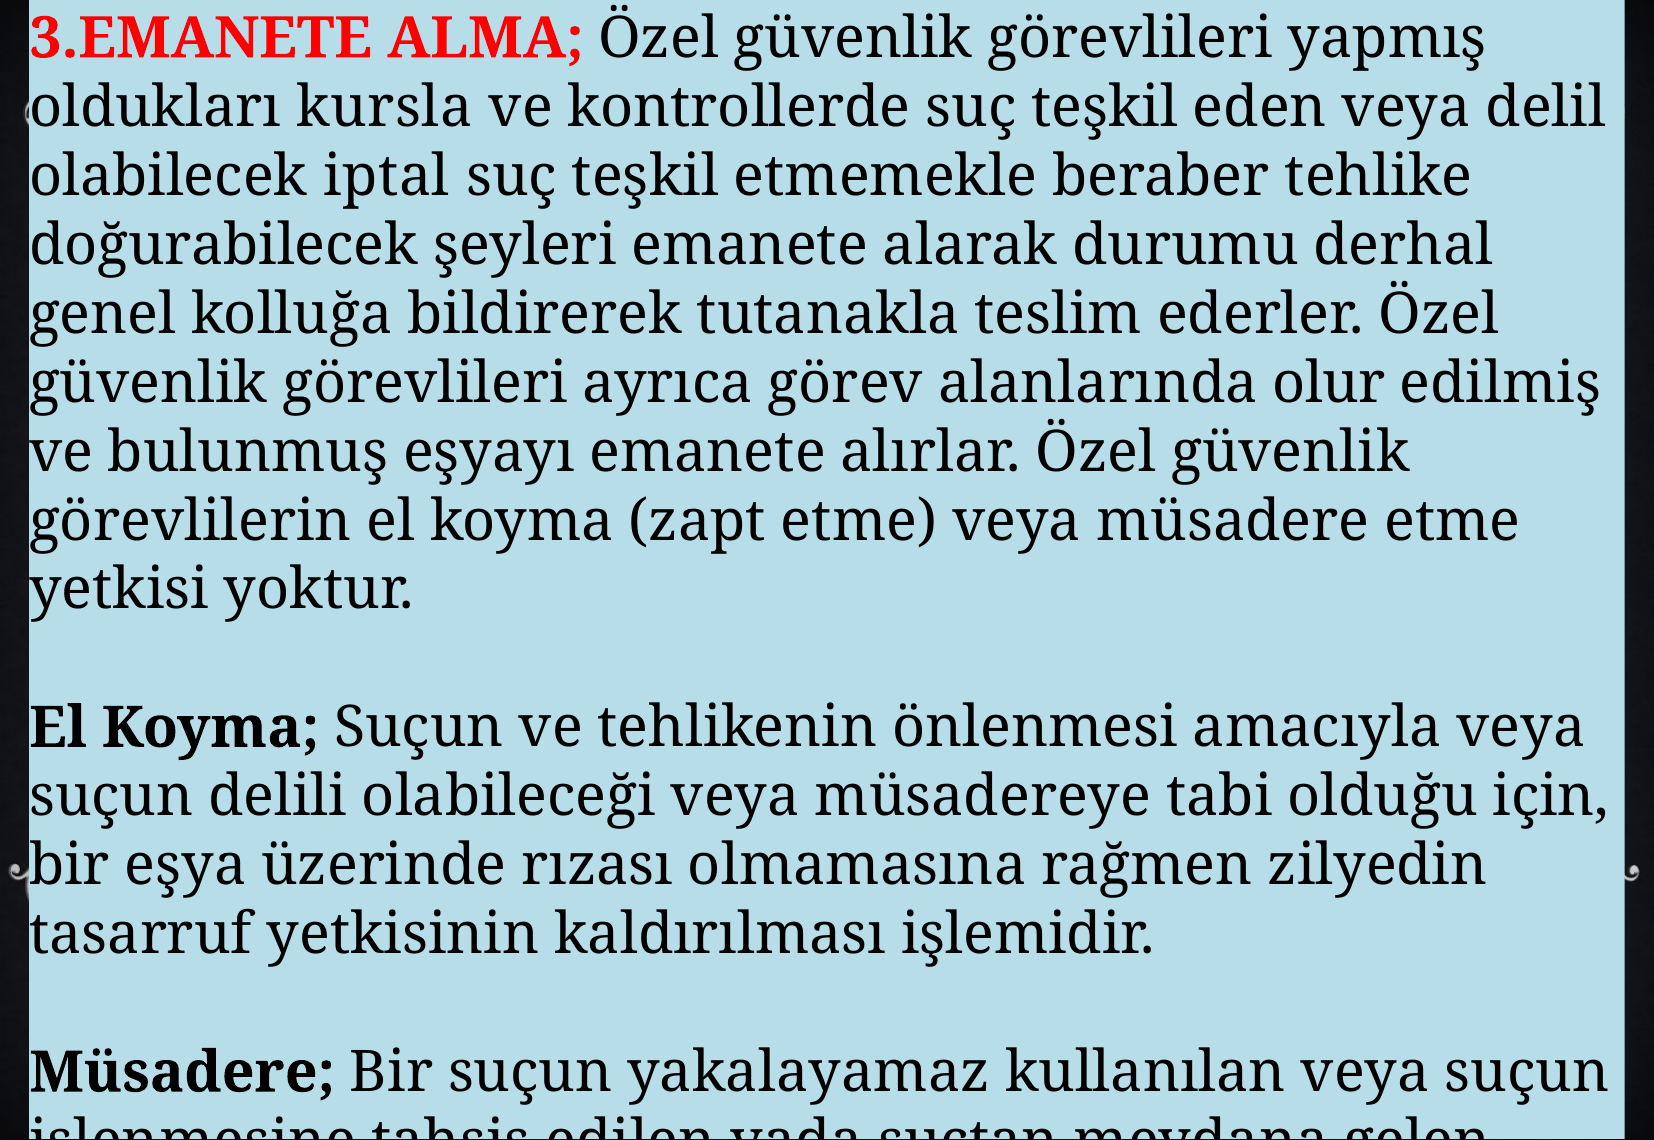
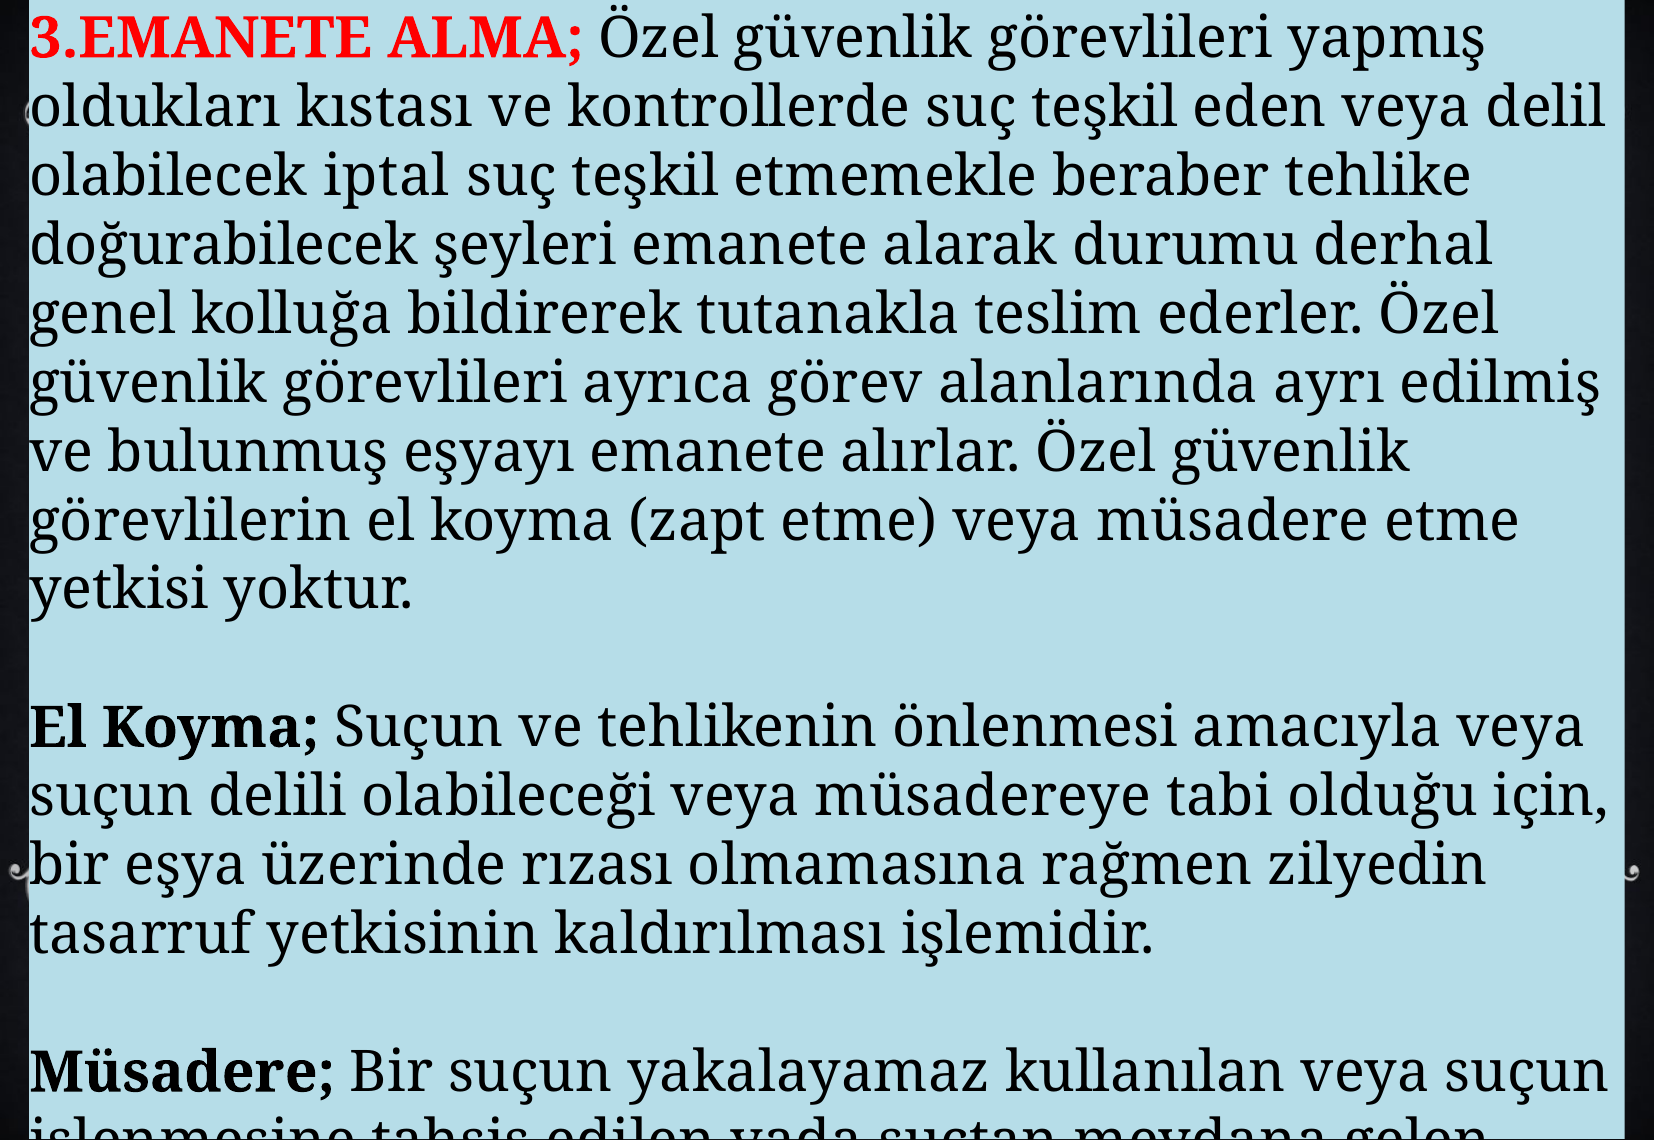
kursla: kursla -> kıstası (385, 107)
olur: olur -> ayrı (1329, 383)
